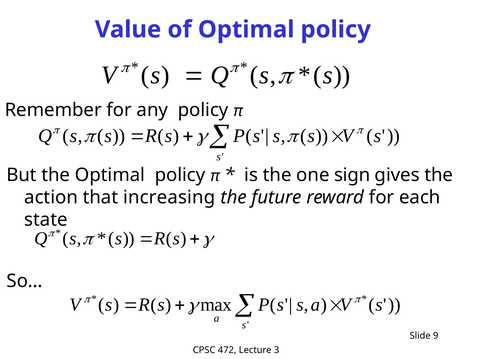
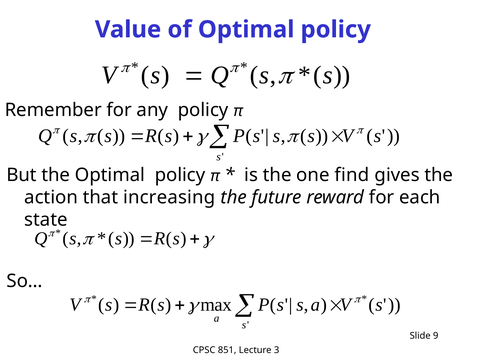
sign: sign -> find (352, 175)
472: 472 -> 851 (227, 350)
